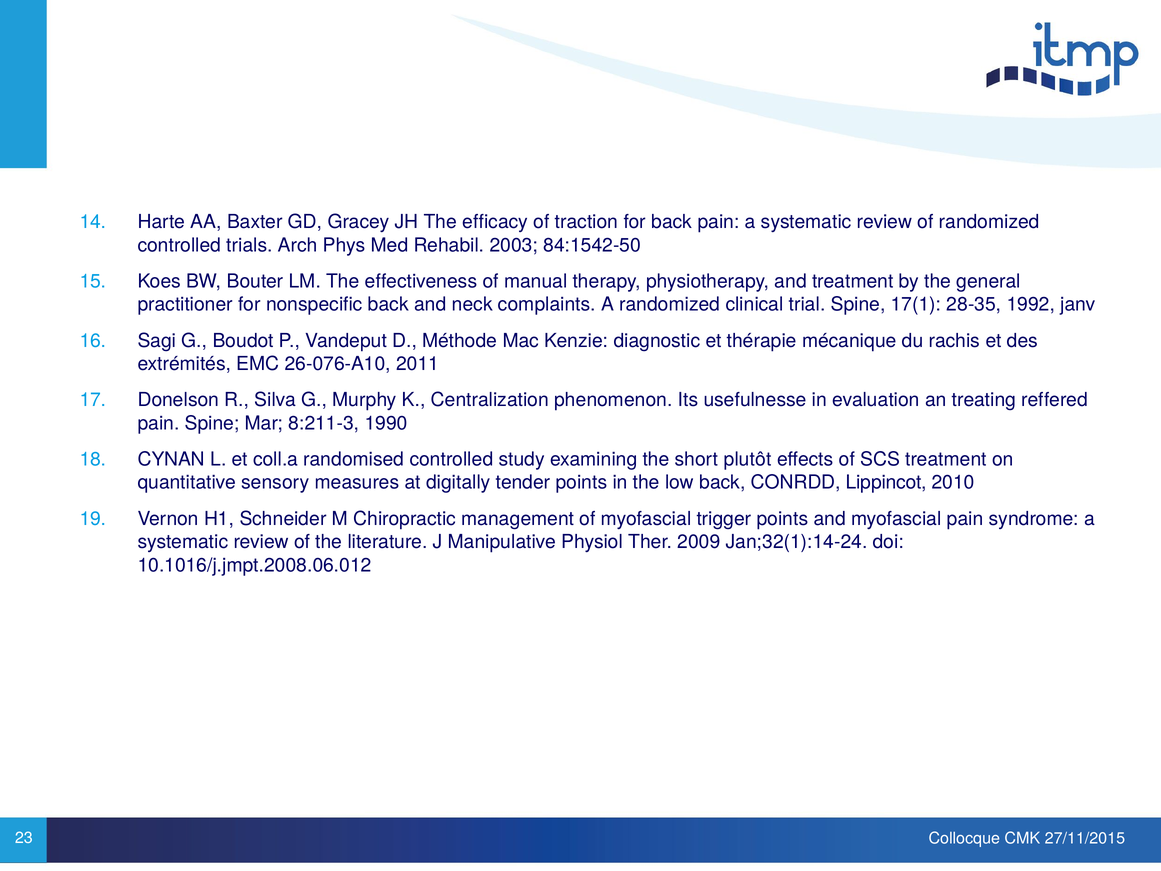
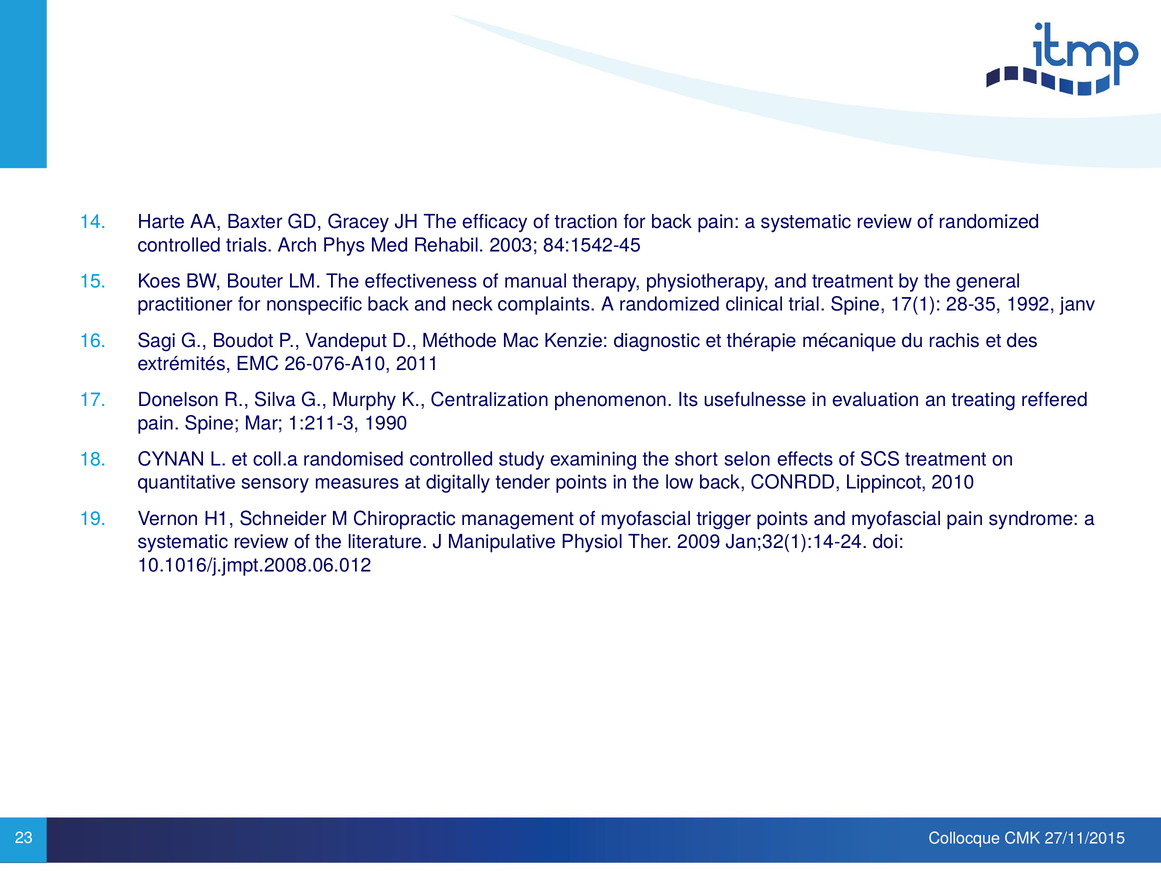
84:1542-50: 84:1542-50 -> 84:1542-45 (592, 245)
8:211-3: 8:211-3 -> 1:211-3 (324, 423)
plutôt: plutôt -> selon (748, 459)
